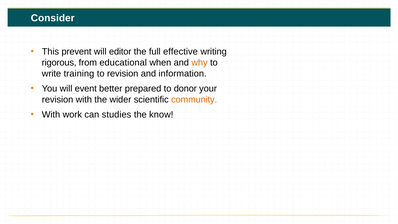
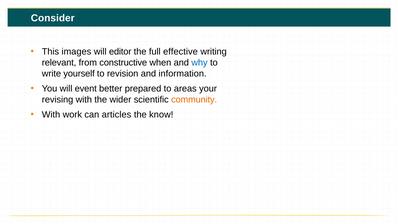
prevent: prevent -> images (76, 52)
rigorous: rigorous -> relevant (59, 63)
educational: educational -> constructive (123, 63)
why colour: orange -> blue (200, 63)
training: training -> yourself (79, 74)
donor: donor -> areas (185, 89)
revision: revision -> revising (58, 100)
studies: studies -> articles (117, 115)
